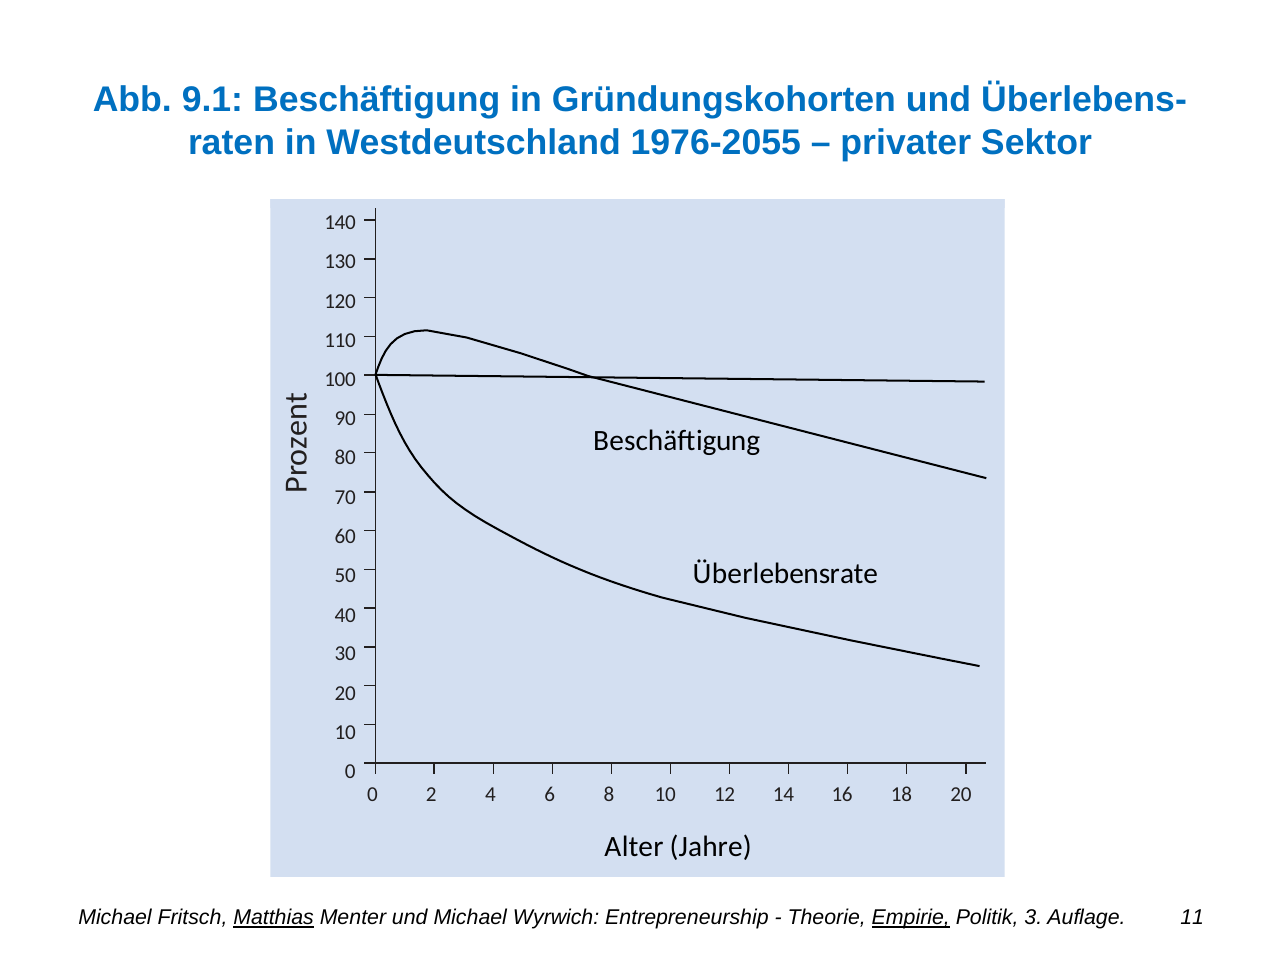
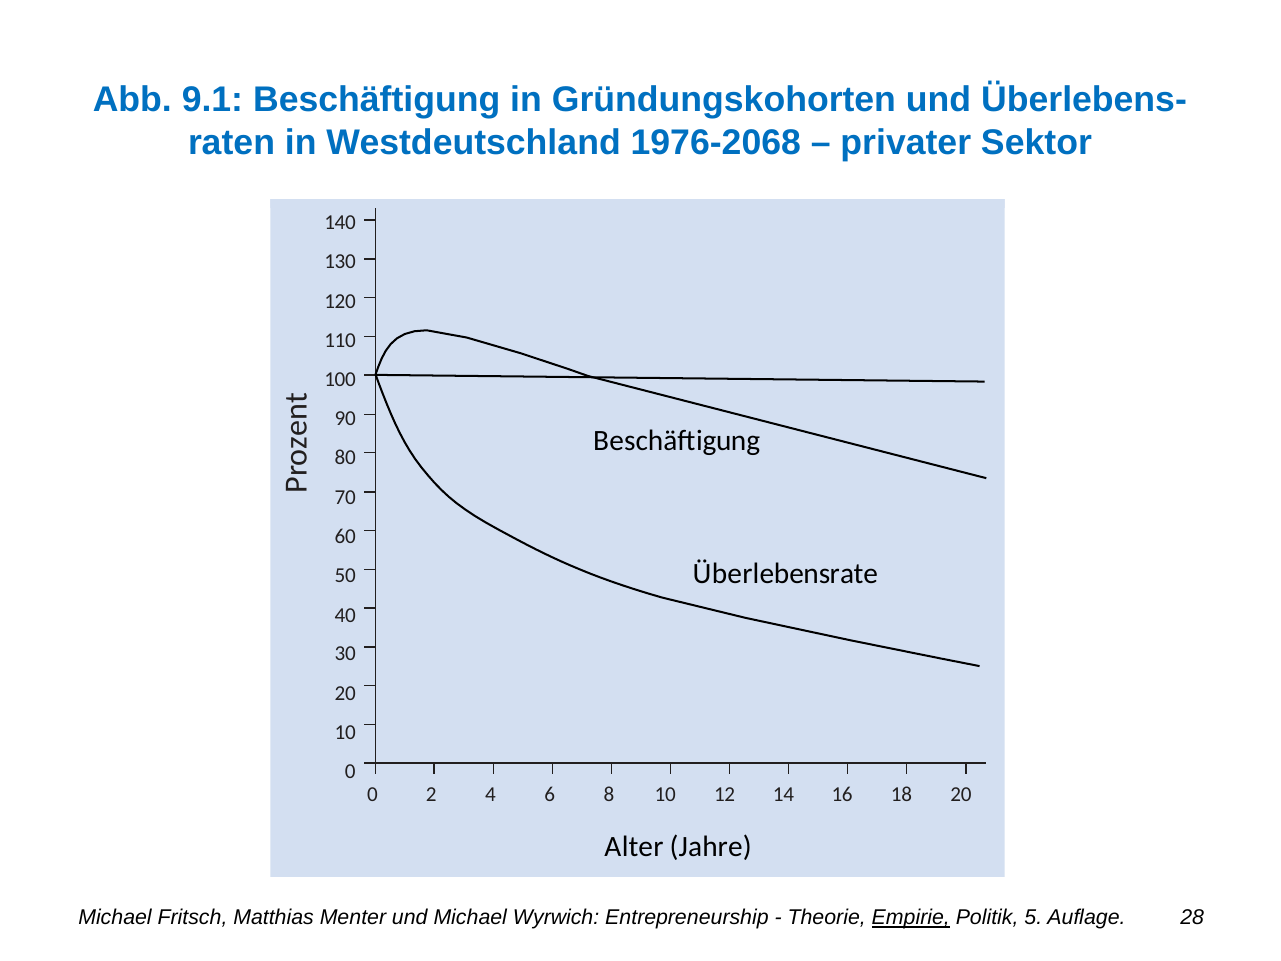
1976-2055: 1976-2055 -> 1976-2068 (716, 142)
Matthias underline: present -> none (274, 917)
3: 3 -> 5 (1033, 917)
11: 11 -> 28 (1192, 917)
